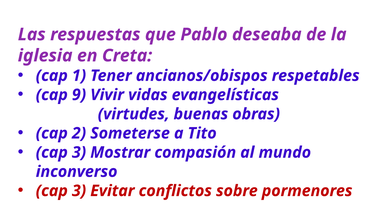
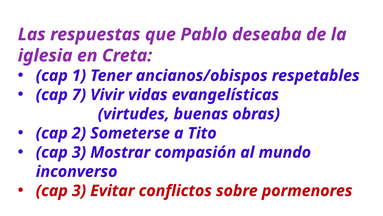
9: 9 -> 7 (79, 95)
